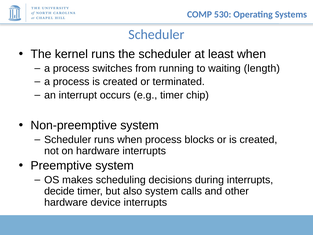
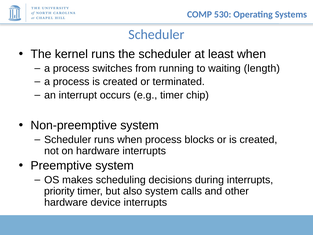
decide: decide -> priority (59, 191)
